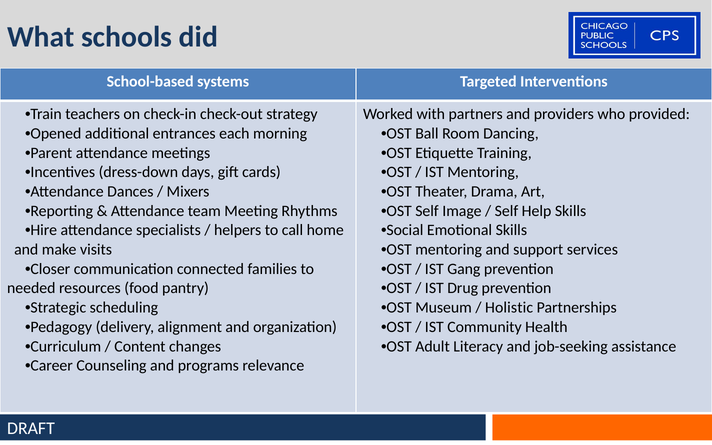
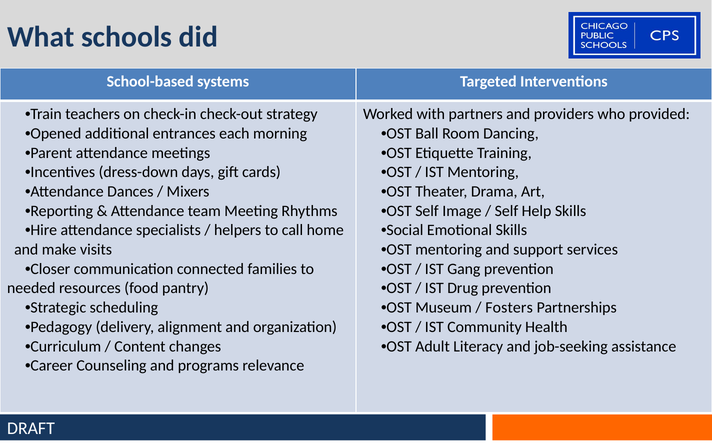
Holistic: Holistic -> Fosters (509, 308)
